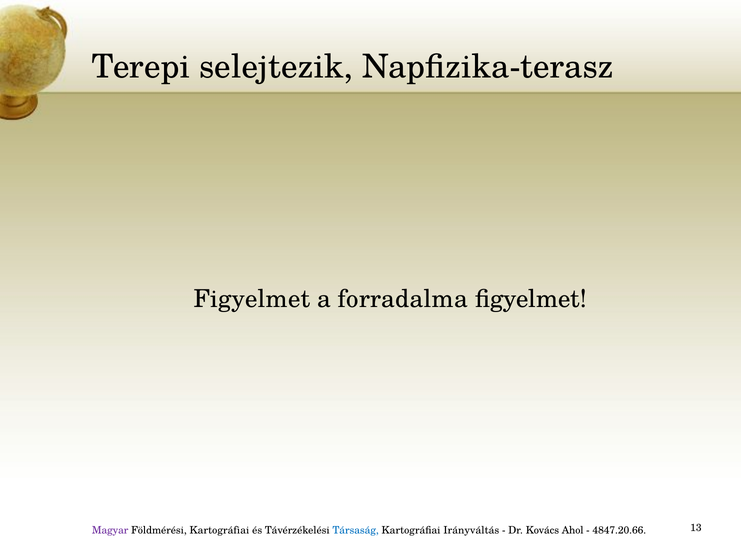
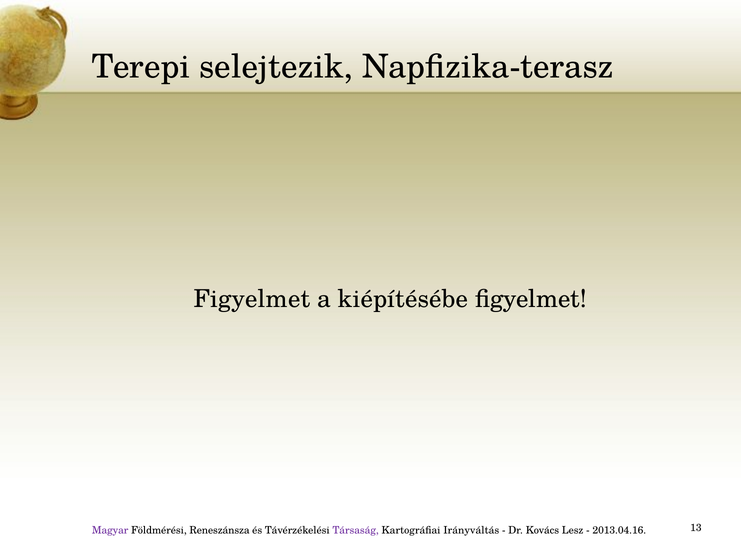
forradalma: forradalma -> kiépítésébe (403, 299)
Földmérési Kartográfiai: Kartográfiai -> Reneszánsza (220, 530)
Társaság colour: blue -> purple (356, 530)
Ahol: Ahol -> Lesz (573, 530)
4847.20.66: 4847.20.66 -> 2013.04.16 (619, 530)
